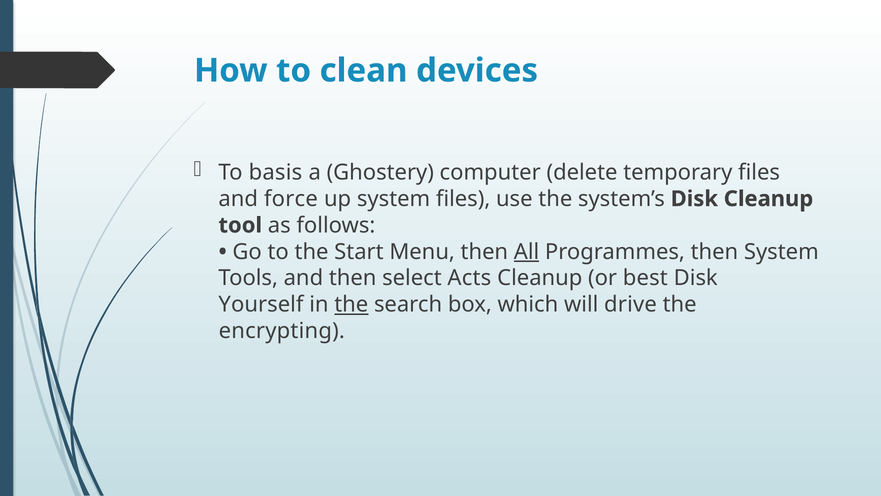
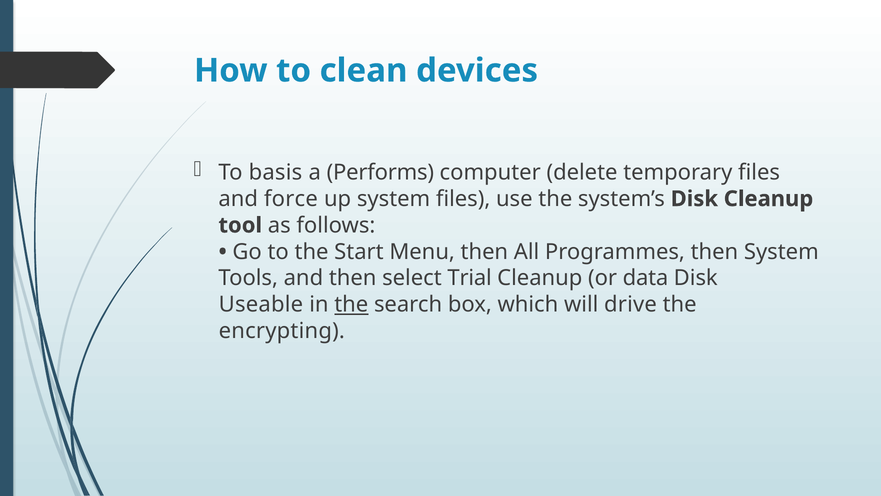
Ghostery: Ghostery -> Performs (380, 172)
All underline: present -> none (527, 252)
Acts: Acts -> Trial (470, 278)
best: best -> data (646, 278)
Yourself: Yourself -> Useable (261, 304)
